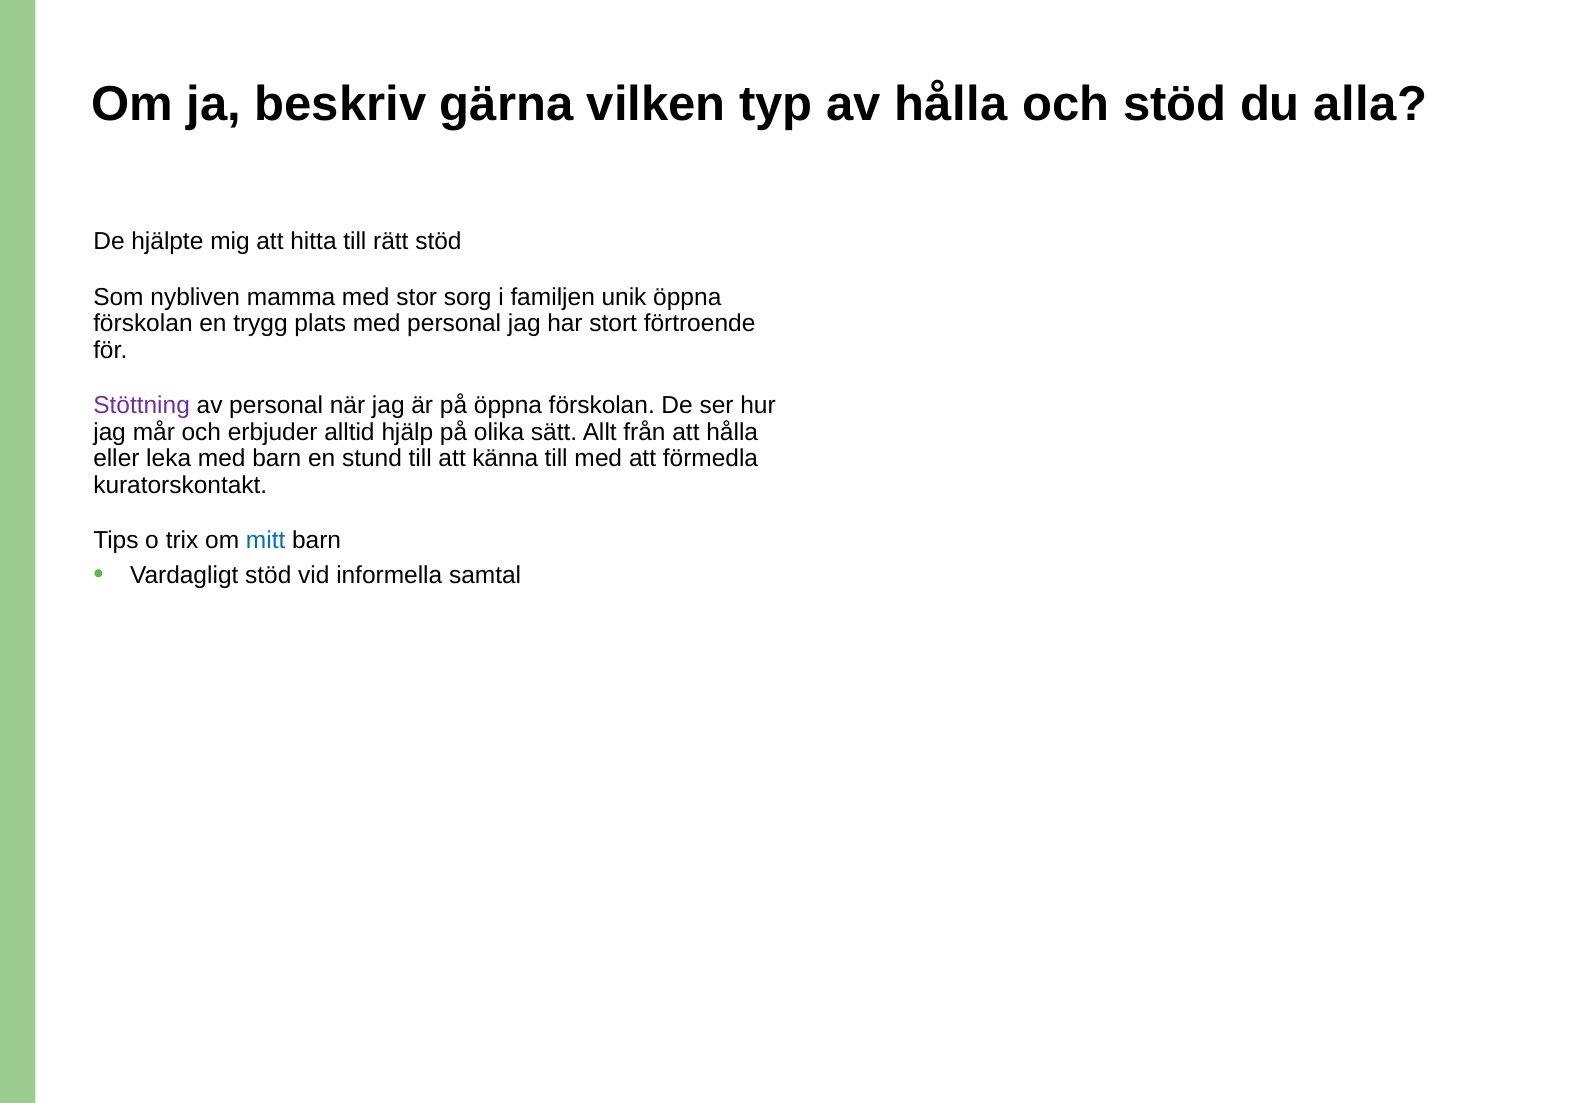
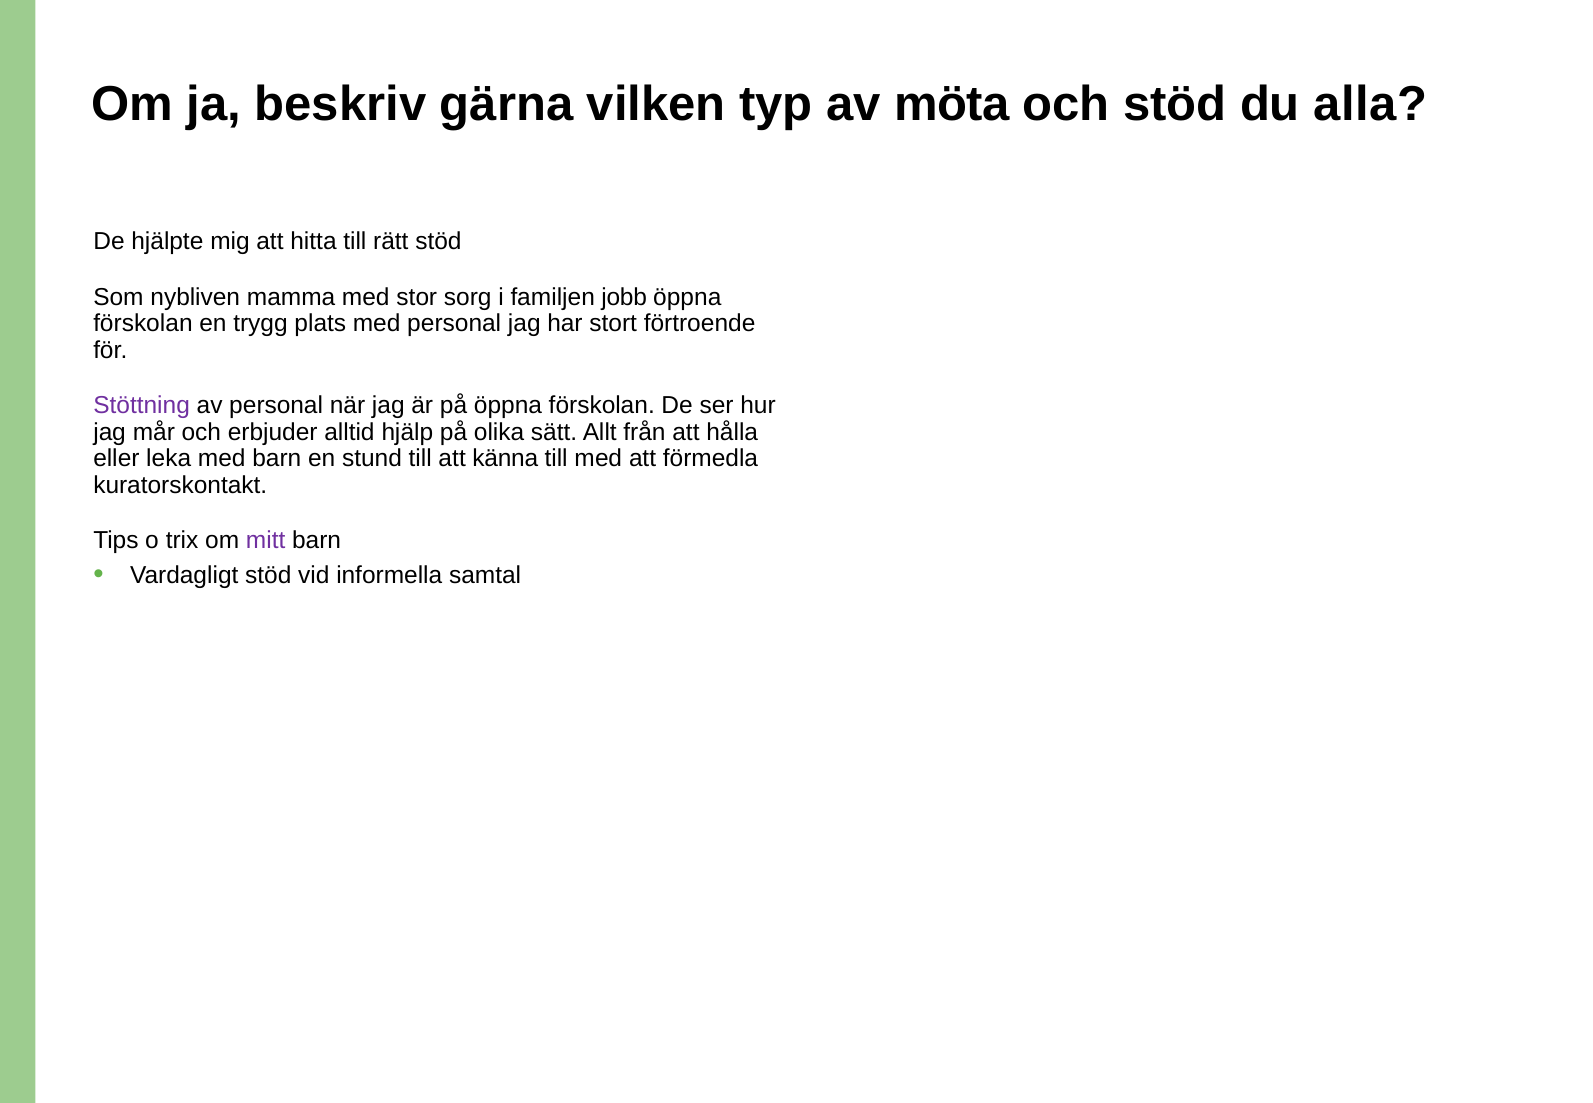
av hålla: hålla -> möta (952, 105)
unik: unik -> jobb (624, 297)
mitt colour: blue -> purple (266, 540)
